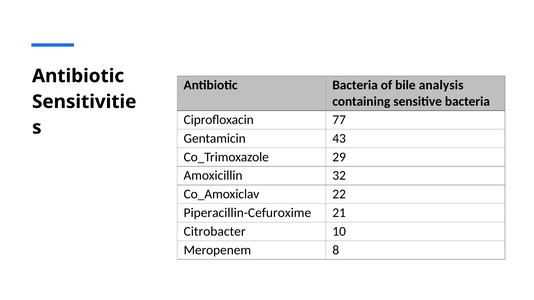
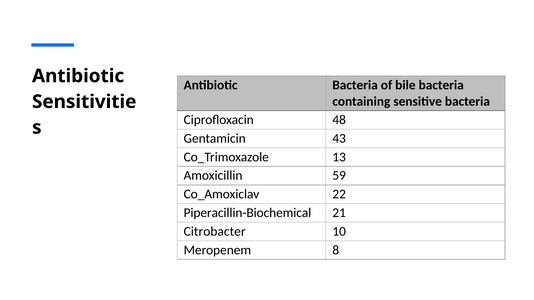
bile analysis: analysis -> bacteria (441, 85)
77: 77 -> 48 (339, 120)
29: 29 -> 13 (339, 157)
32: 32 -> 59 (339, 176)
Piperacillin-Cefuroxime: Piperacillin-Cefuroxime -> Piperacillin-Biochemical (247, 213)
